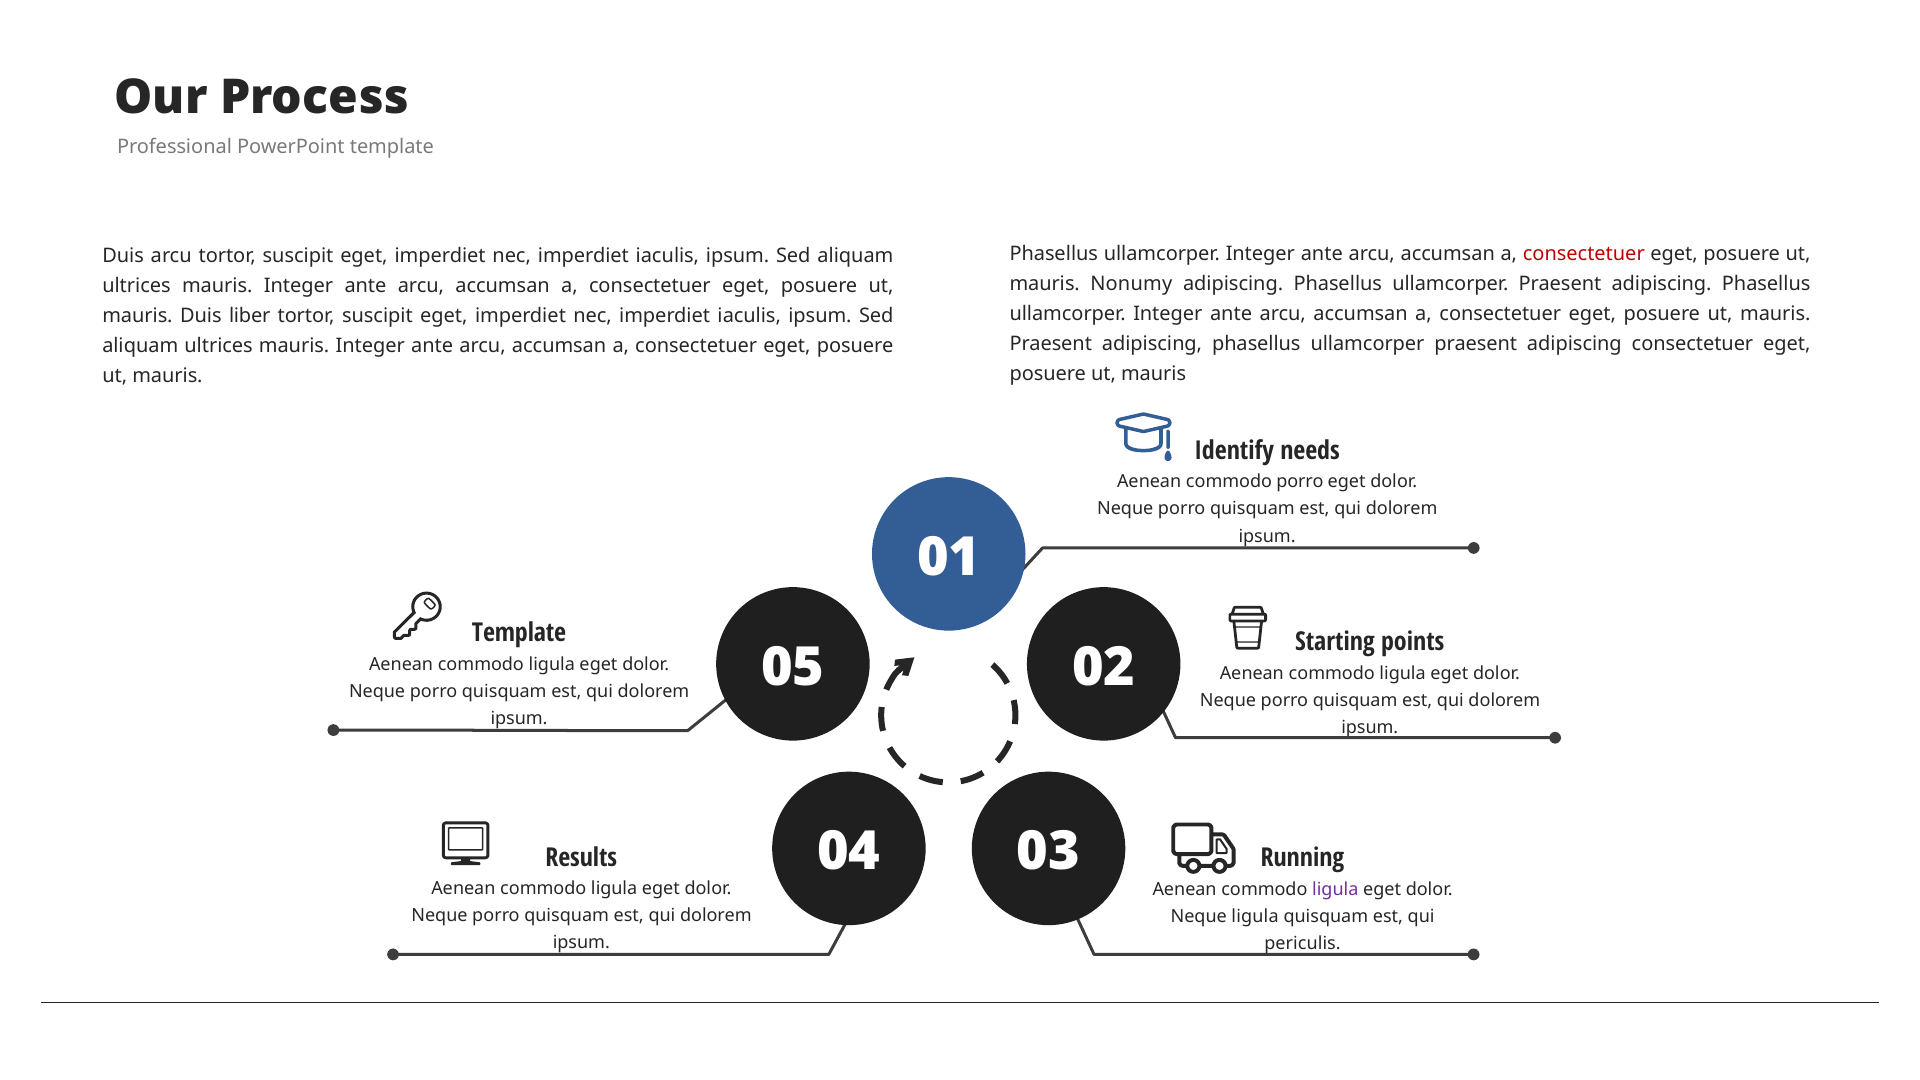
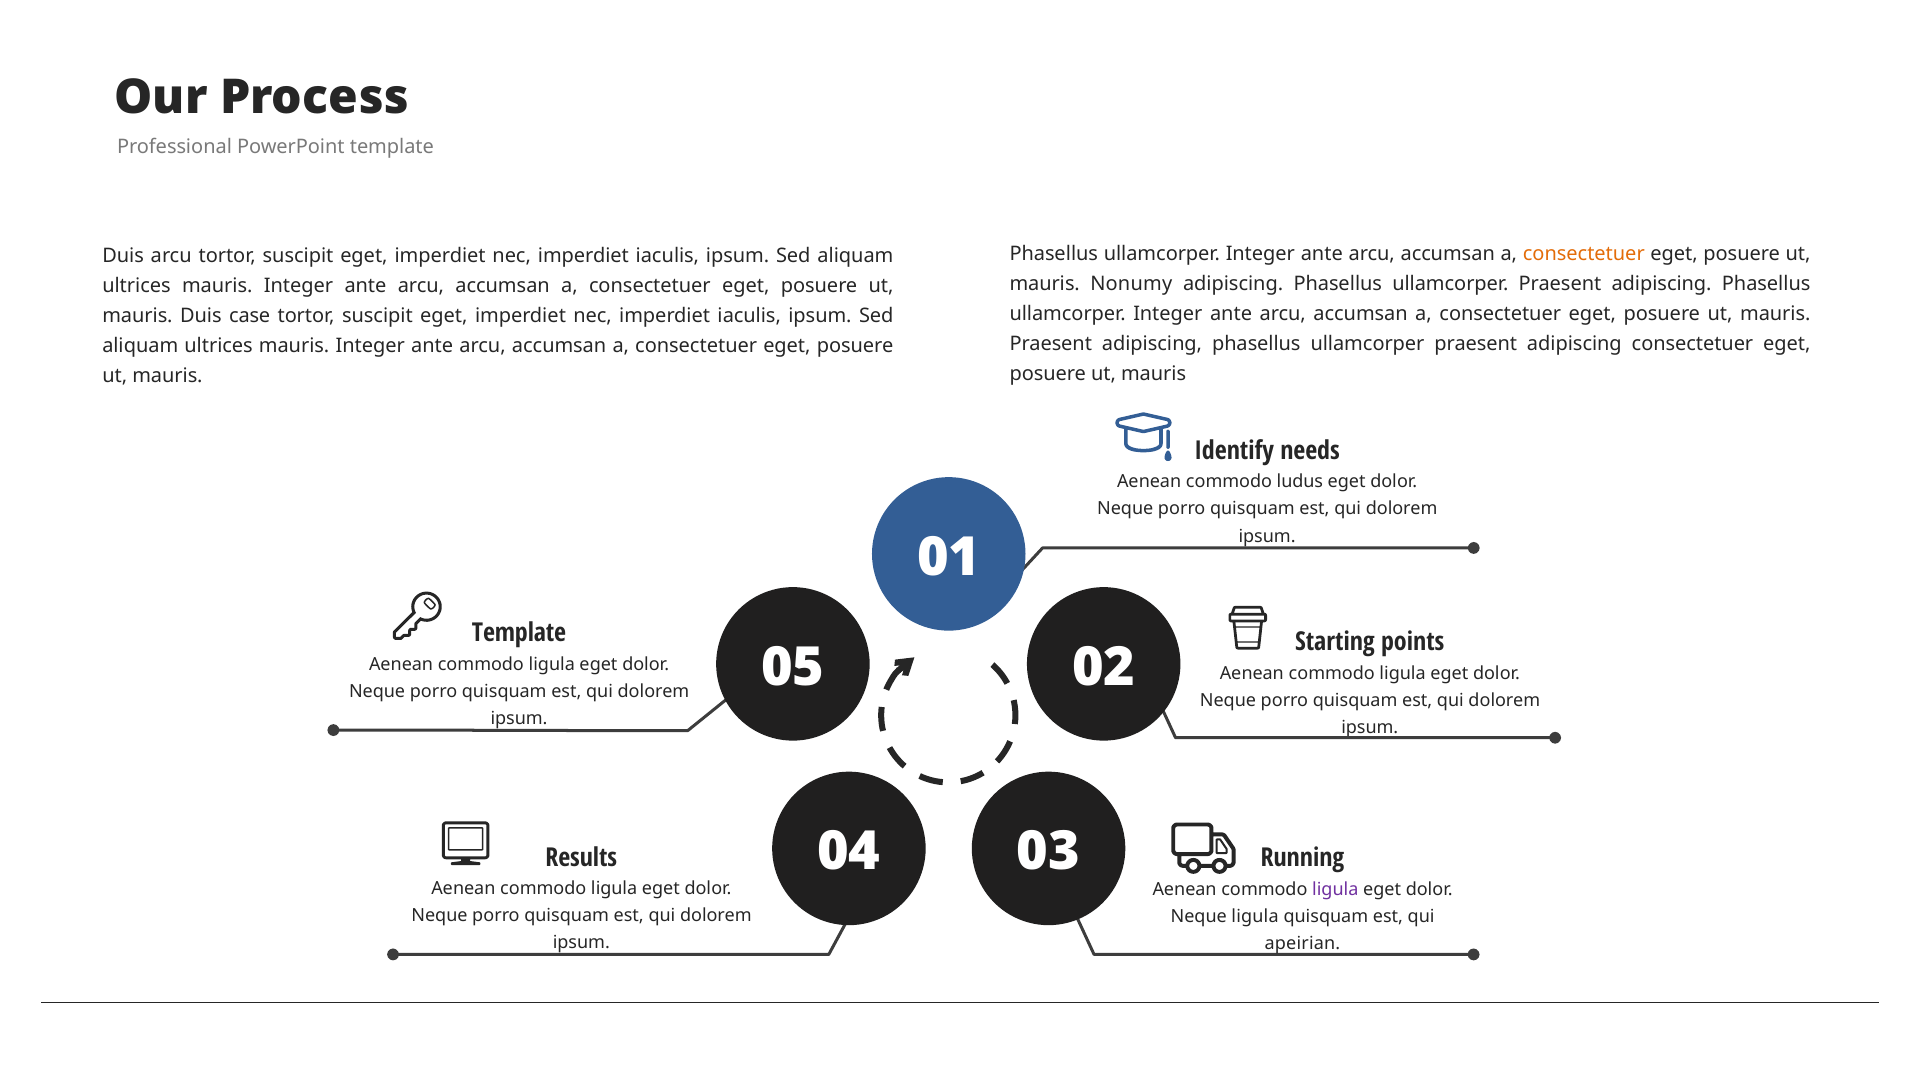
consectetuer colour: red -> orange (1584, 254)
liber: liber -> case (250, 316)
commodo porro: porro -> ludus (1300, 482)
periculis: periculis -> apeirian (1302, 943)
